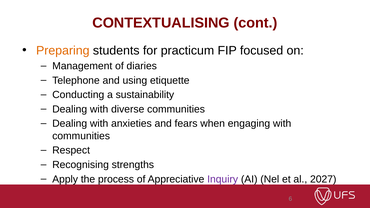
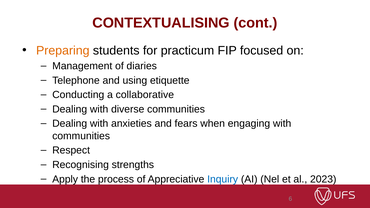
sustainability: sustainability -> collaborative (145, 95)
Inquiry colour: purple -> blue (223, 179)
2027: 2027 -> 2023 (323, 179)
